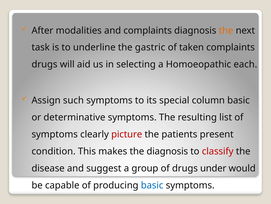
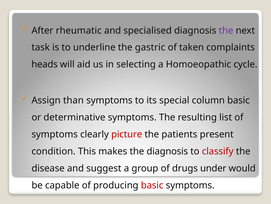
modalities: modalities -> rheumatic (79, 30)
and complaints: complaints -> specialised (148, 30)
the colour: orange -> purple (226, 30)
drugs: drugs -> heads (45, 64)
each: each -> cycle (245, 64)
such: such -> than (73, 100)
basic colour: blue -> red (152, 185)
